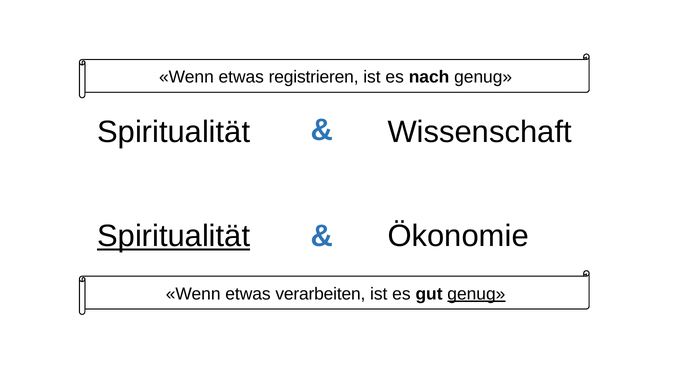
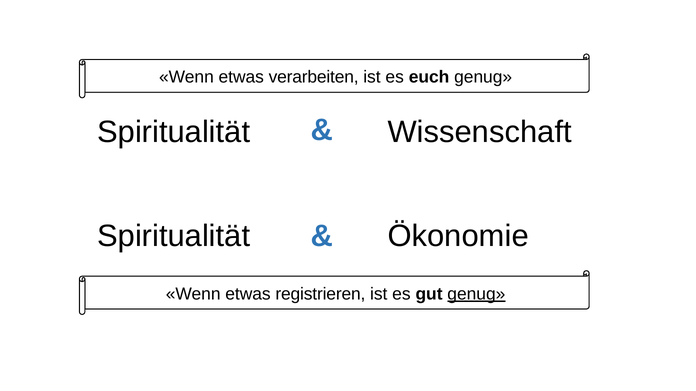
registrieren: registrieren -> verarbeiten (314, 77)
nach: nach -> euch (429, 77)
Spiritualität underline: present -> none (174, 236)
verarbeiten: verarbeiten -> registrieren (320, 294)
